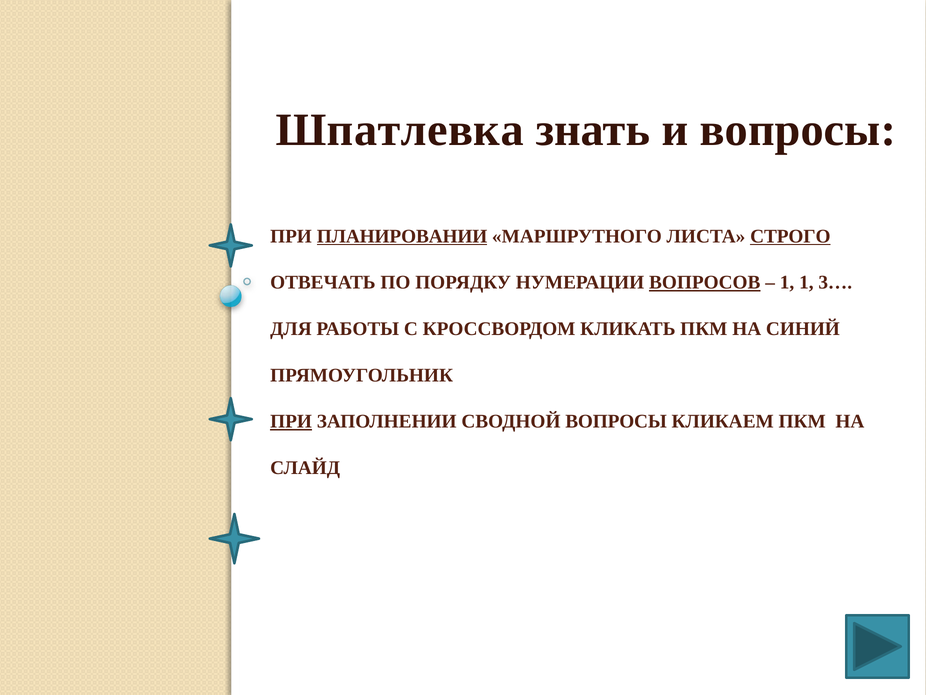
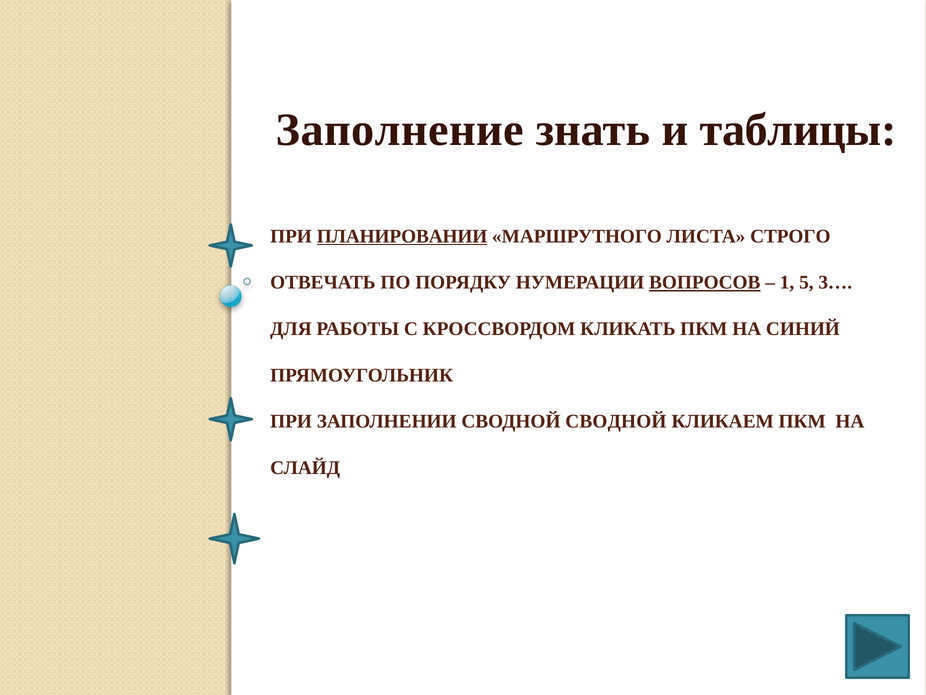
Шпатлевка: Шпатлевка -> Заполнение (400, 130)
и вопросы: вопросы -> таблицы (798, 130)
СТРОГО underline: present -> none (790, 236)
1 1: 1 -> 5 (806, 282)
ПРИ underline: present -> none (291, 421)
СВОДНОЙ ВОПРОСЫ: ВОПРОСЫ -> СВОДНОЙ (616, 421)
